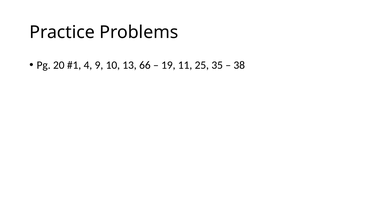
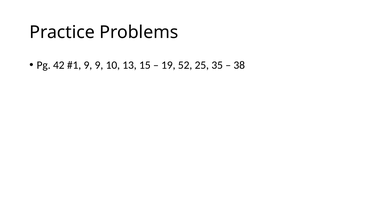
20: 20 -> 42 (59, 65)
4: 4 -> 9 (88, 65)
66: 66 -> 15 (145, 65)
11: 11 -> 52 (185, 65)
